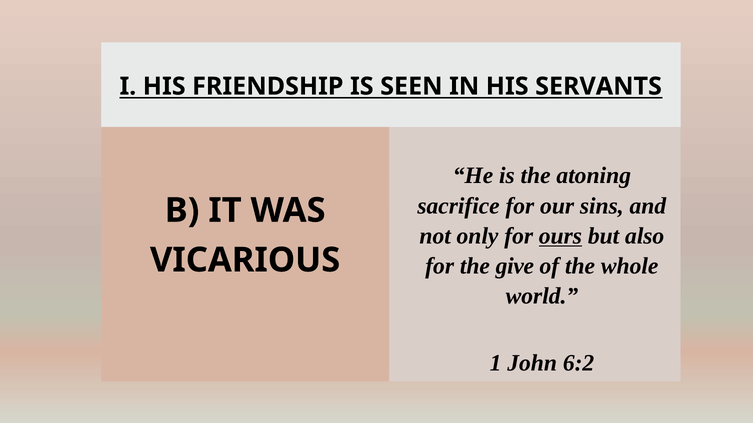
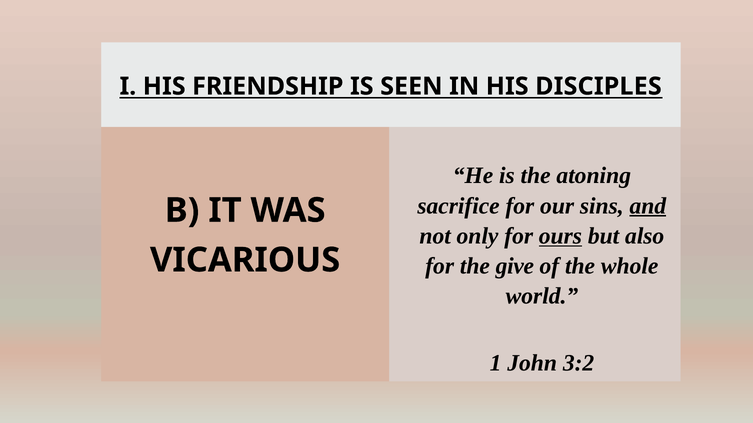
SERVANTS: SERVANTS -> DISCIPLES (598, 86)
and underline: none -> present (648, 206)
6:2: 6:2 -> 3:2 (579, 363)
